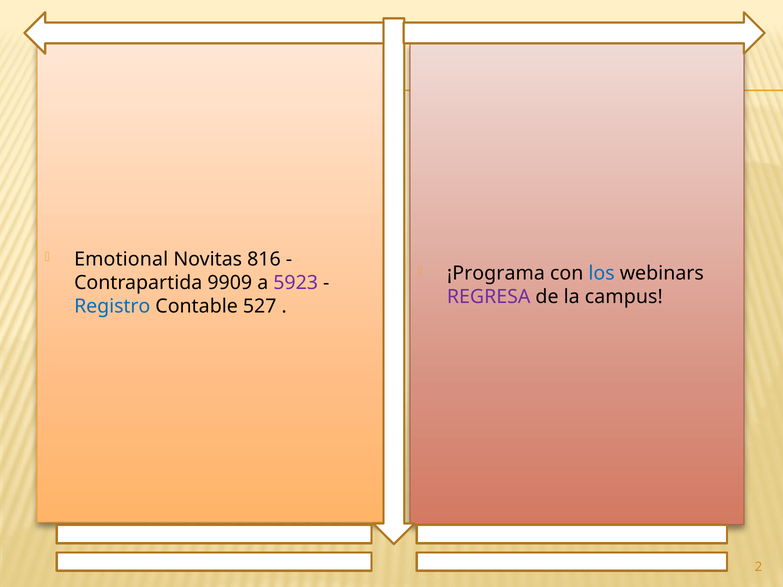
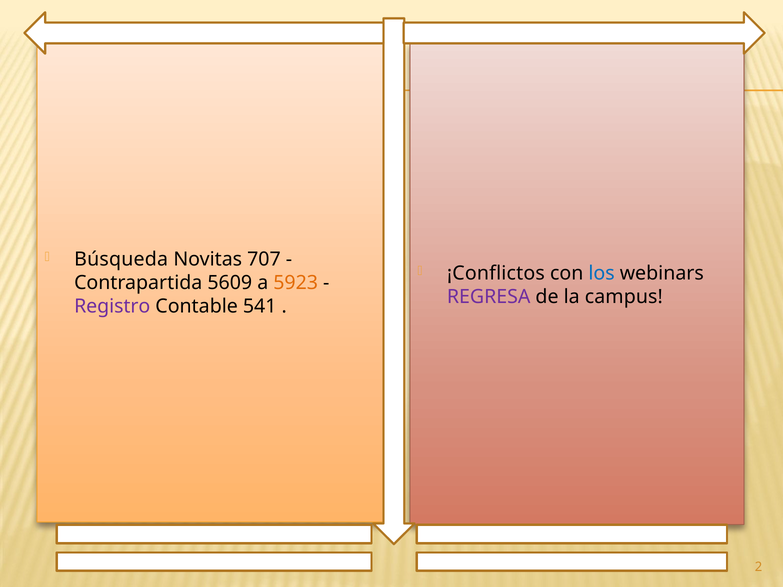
Emotional: Emotional -> Búsqueda (121, 259)
816: 816 -> 707 (264, 259)
¡Programa: ¡Programa -> ¡Conflictos (496, 273)
9909: 9909 -> 5609 (230, 283)
5923 colour: purple -> orange (296, 283)
Registro colour: blue -> purple (112, 306)
527: 527 -> 541 (260, 306)
